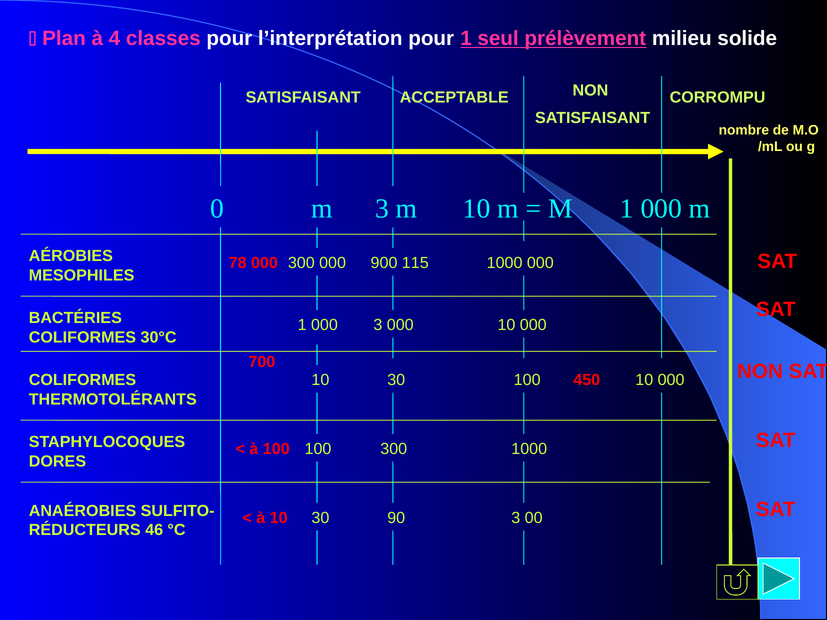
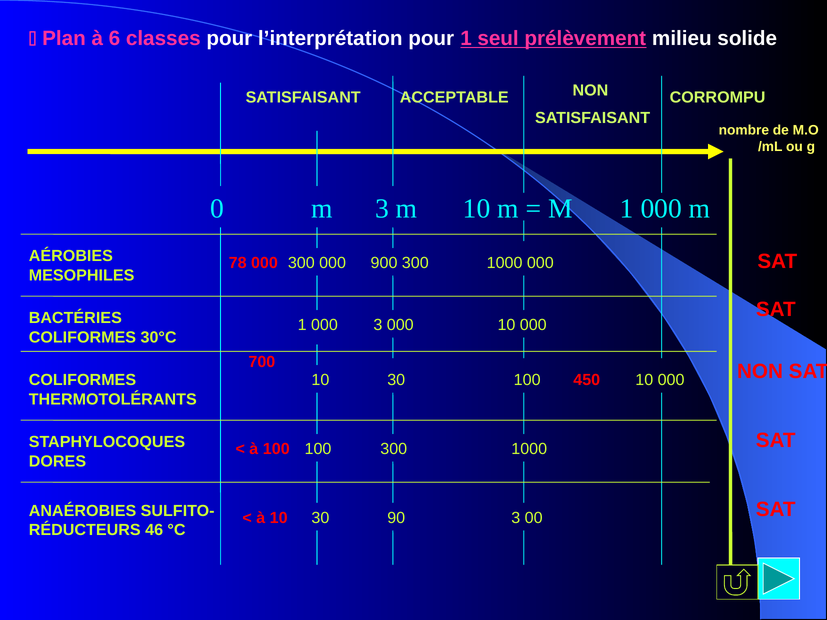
4: 4 -> 6 (114, 39)
900 115: 115 -> 300 (415, 263)
